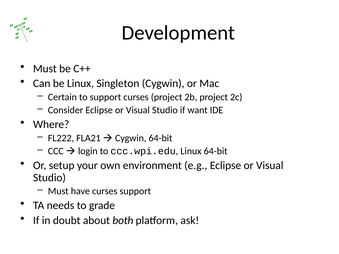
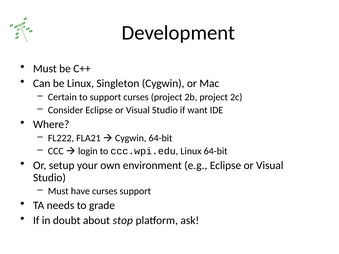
both: both -> stop (123, 221)
